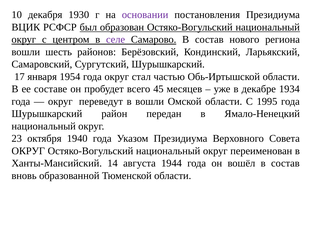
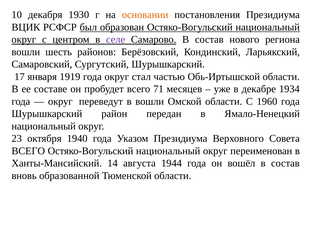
основании colour: purple -> orange (145, 15)
1954: 1954 -> 1919 (70, 77)
45: 45 -> 71 (158, 89)
1995: 1995 -> 1960 (267, 101)
ОКРУГ: ОКРУГ -> ВСЕГО (28, 151)
